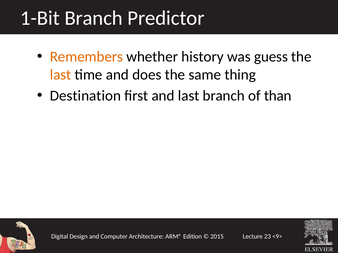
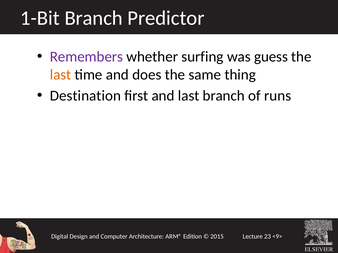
Remembers colour: orange -> purple (86, 57)
history: history -> surfing (202, 57)
than: than -> runs (278, 96)
